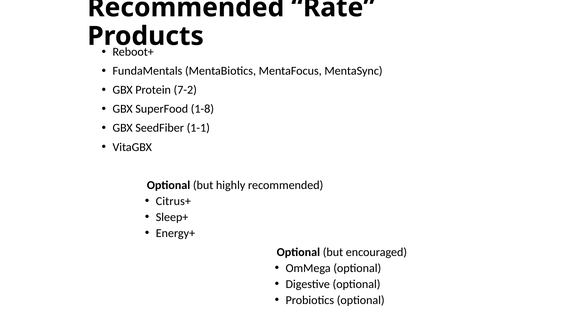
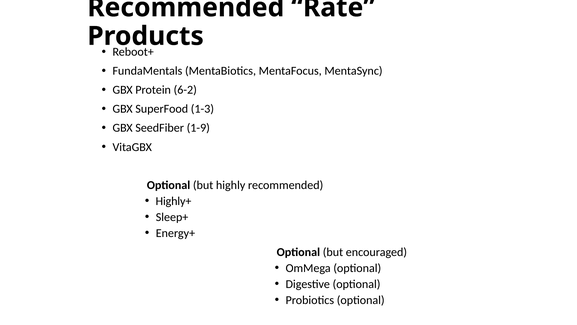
7-2: 7-2 -> 6-2 (185, 90)
1-8: 1-8 -> 1-3 (202, 109)
1-1: 1-1 -> 1-9 (198, 128)
Citrus+: Citrus+ -> Highly+ (173, 201)
